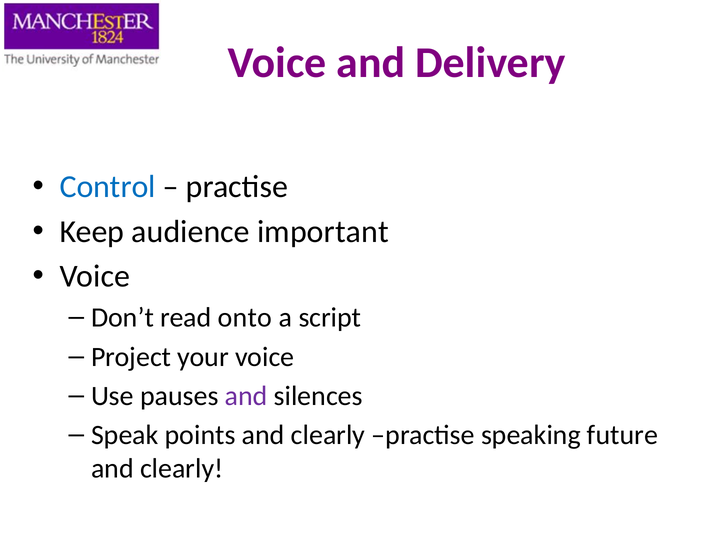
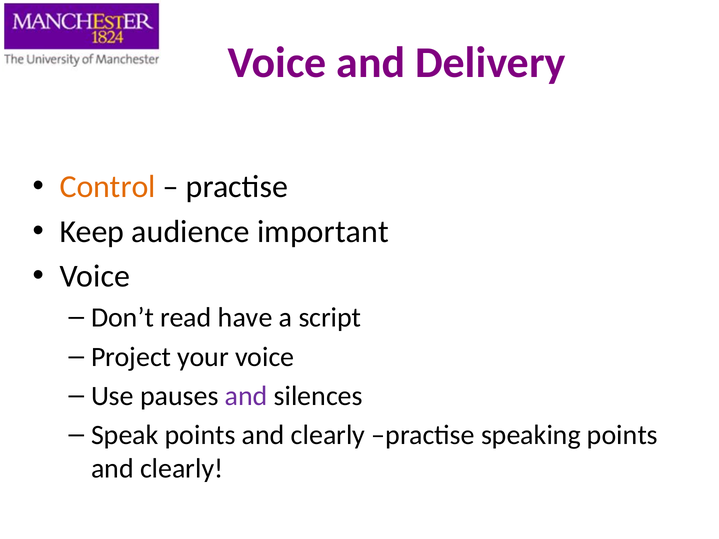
Control colour: blue -> orange (108, 187)
onto: onto -> have (245, 318)
speaking future: future -> points (622, 435)
